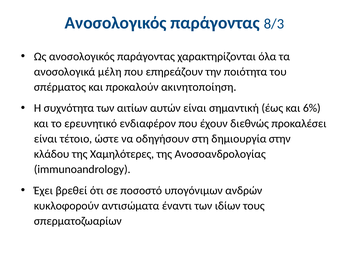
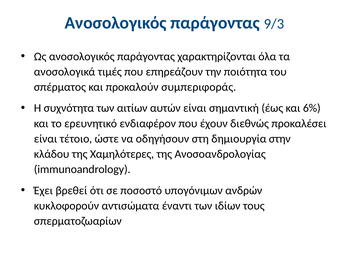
8/3: 8/3 -> 9/3 (274, 24)
μέλη: μέλη -> τιμές (110, 72)
ακινητοποίηση: ακινητοποίηση -> συμπεριφοράς (199, 87)
